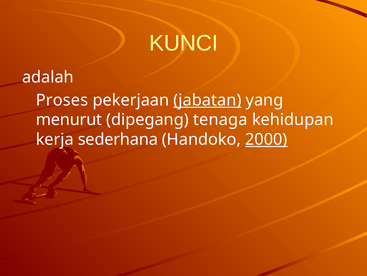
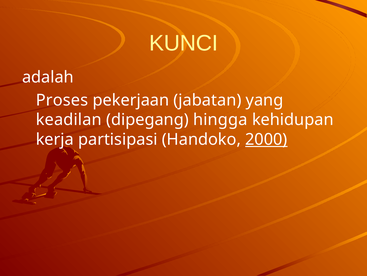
jabatan underline: present -> none (207, 100)
menurut: menurut -> keadilan (69, 119)
tenaga: tenaga -> hingga (220, 119)
sederhana: sederhana -> partisipasi (118, 139)
